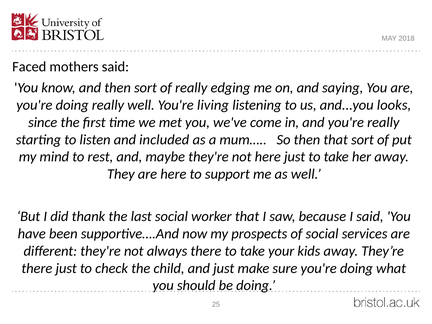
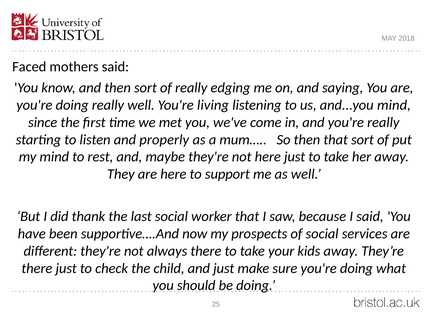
and...you looks: looks -> mind (394, 105)
included: included -> properly (164, 140)
